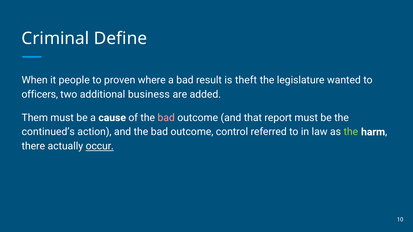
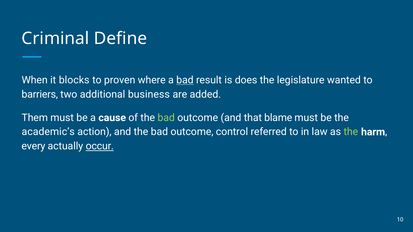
people: people -> blocks (74, 80)
bad underline: none -> present (185, 80)
theft: theft -> does (246, 80)
officers: officers -> barriers (40, 94)
bad colour: pink -> light green (166, 118)
report: report -> blame (278, 118)
continued’s: continued’s -> academic’s (48, 132)
there: there -> every (33, 146)
